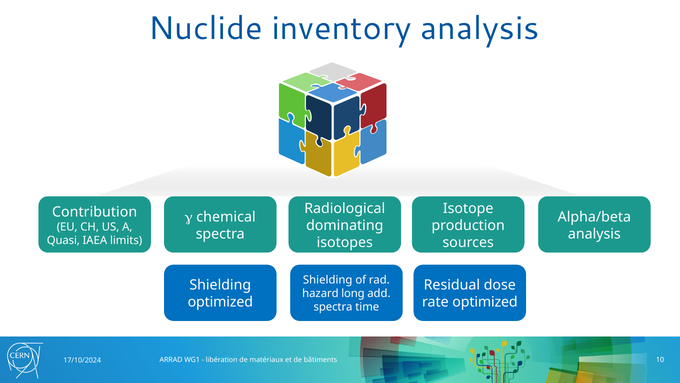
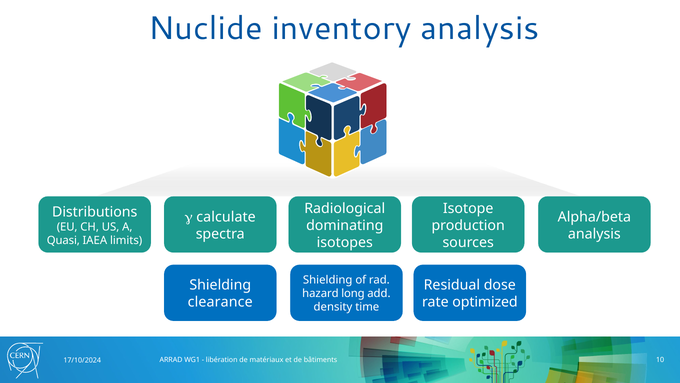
Contribution: Contribution -> Distributions (95, 212)
chemical: chemical -> calculate (226, 217)
optimized: optimized -> clearance (220, 302)
spectra: spectra -> density (333, 307)
